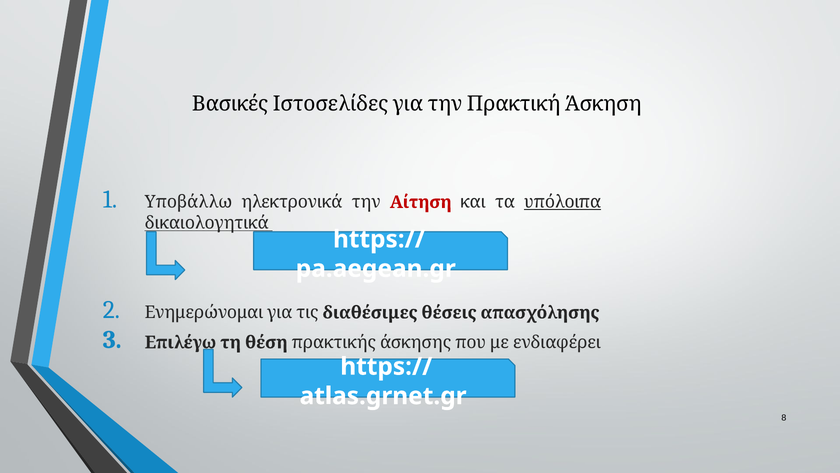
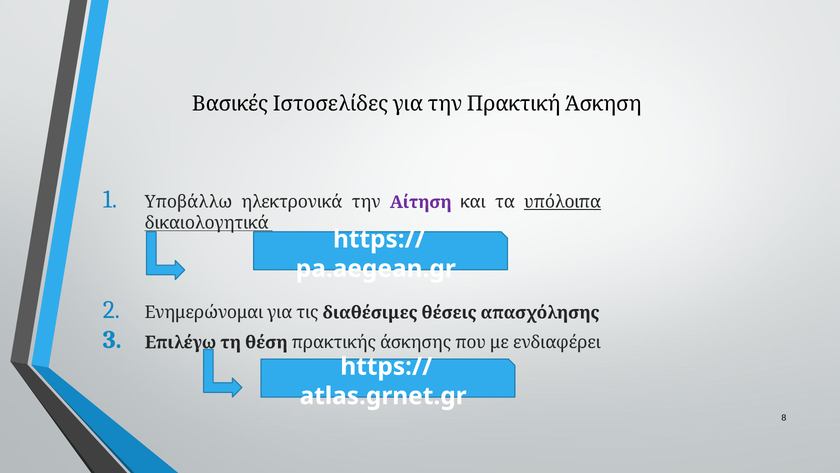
Αίτηση colour: red -> purple (421, 202)
